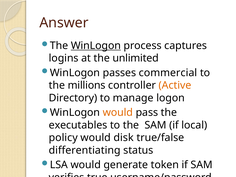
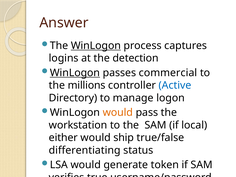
unlimited: unlimited -> detection (136, 58)
WinLogon underline: none -> present (75, 73)
Active colour: orange -> blue (175, 85)
executables: executables -> workstation (78, 125)
policy: policy -> either (63, 138)
disk: disk -> ship (124, 138)
